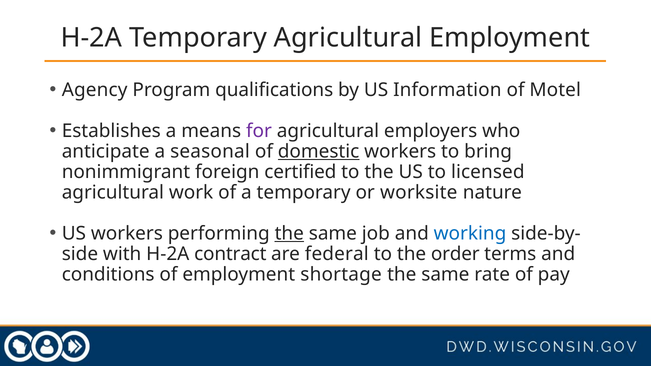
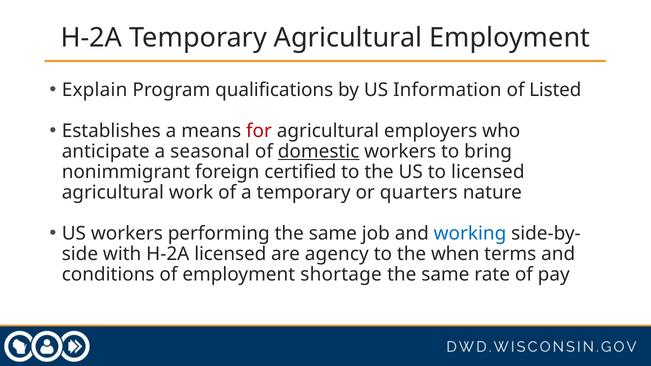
Agency: Agency -> Explain (95, 90)
Motel: Motel -> Listed (555, 90)
for colour: purple -> red (259, 131)
worksite: worksite -> quarters (419, 192)
the underline: present -> none (289, 233)
H-2A contract: contract -> licensed (230, 254)
federal: federal -> agency (337, 254)
order: order -> when (455, 254)
